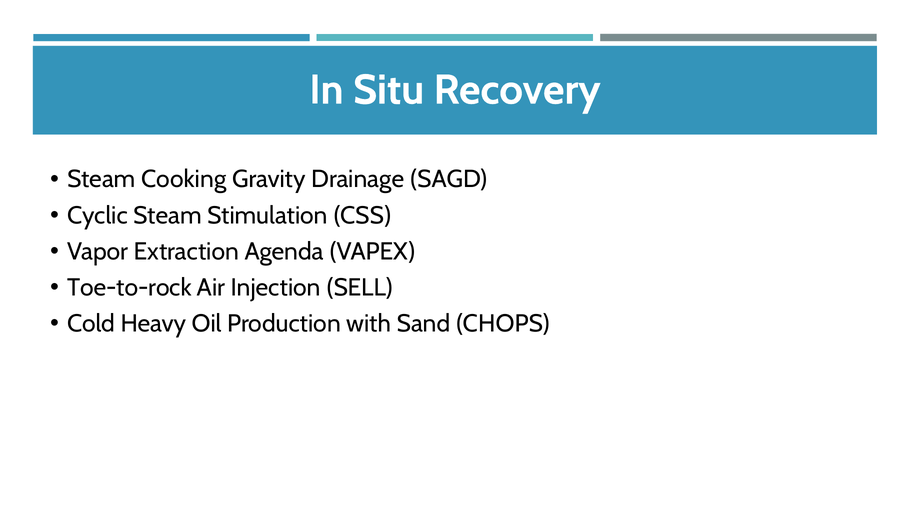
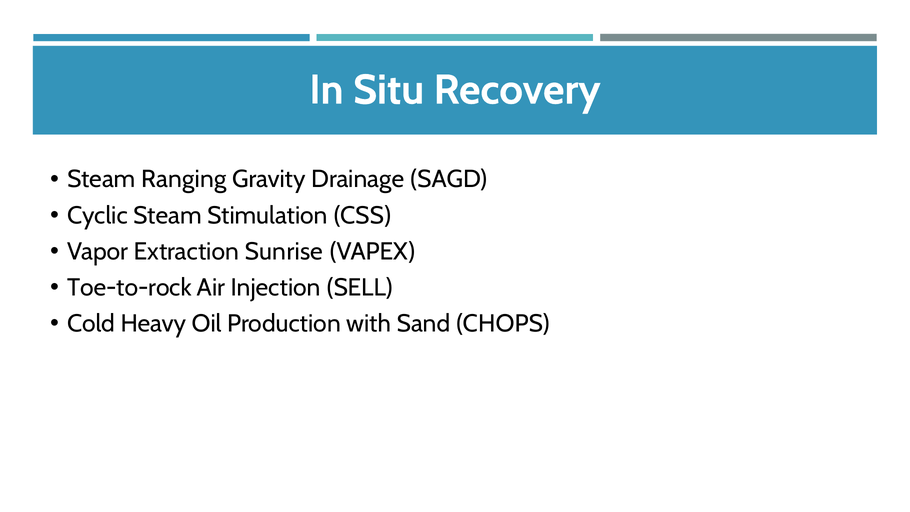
Cooking: Cooking -> Ranging (184, 179)
Agenda: Agenda -> Sunrise (284, 251)
